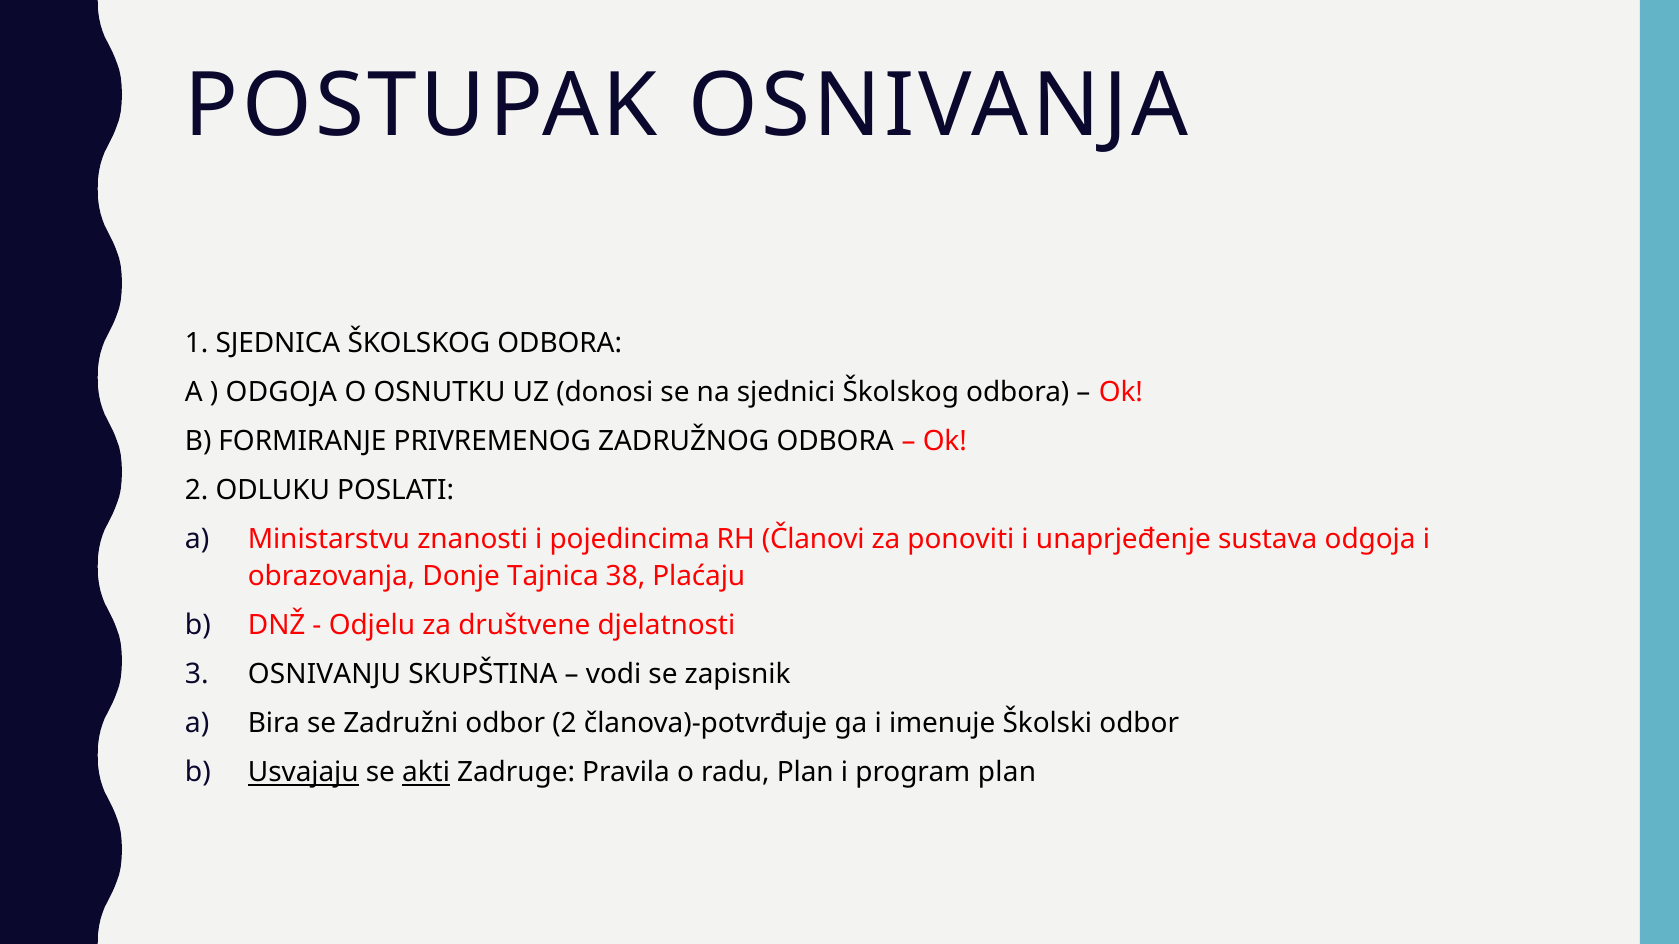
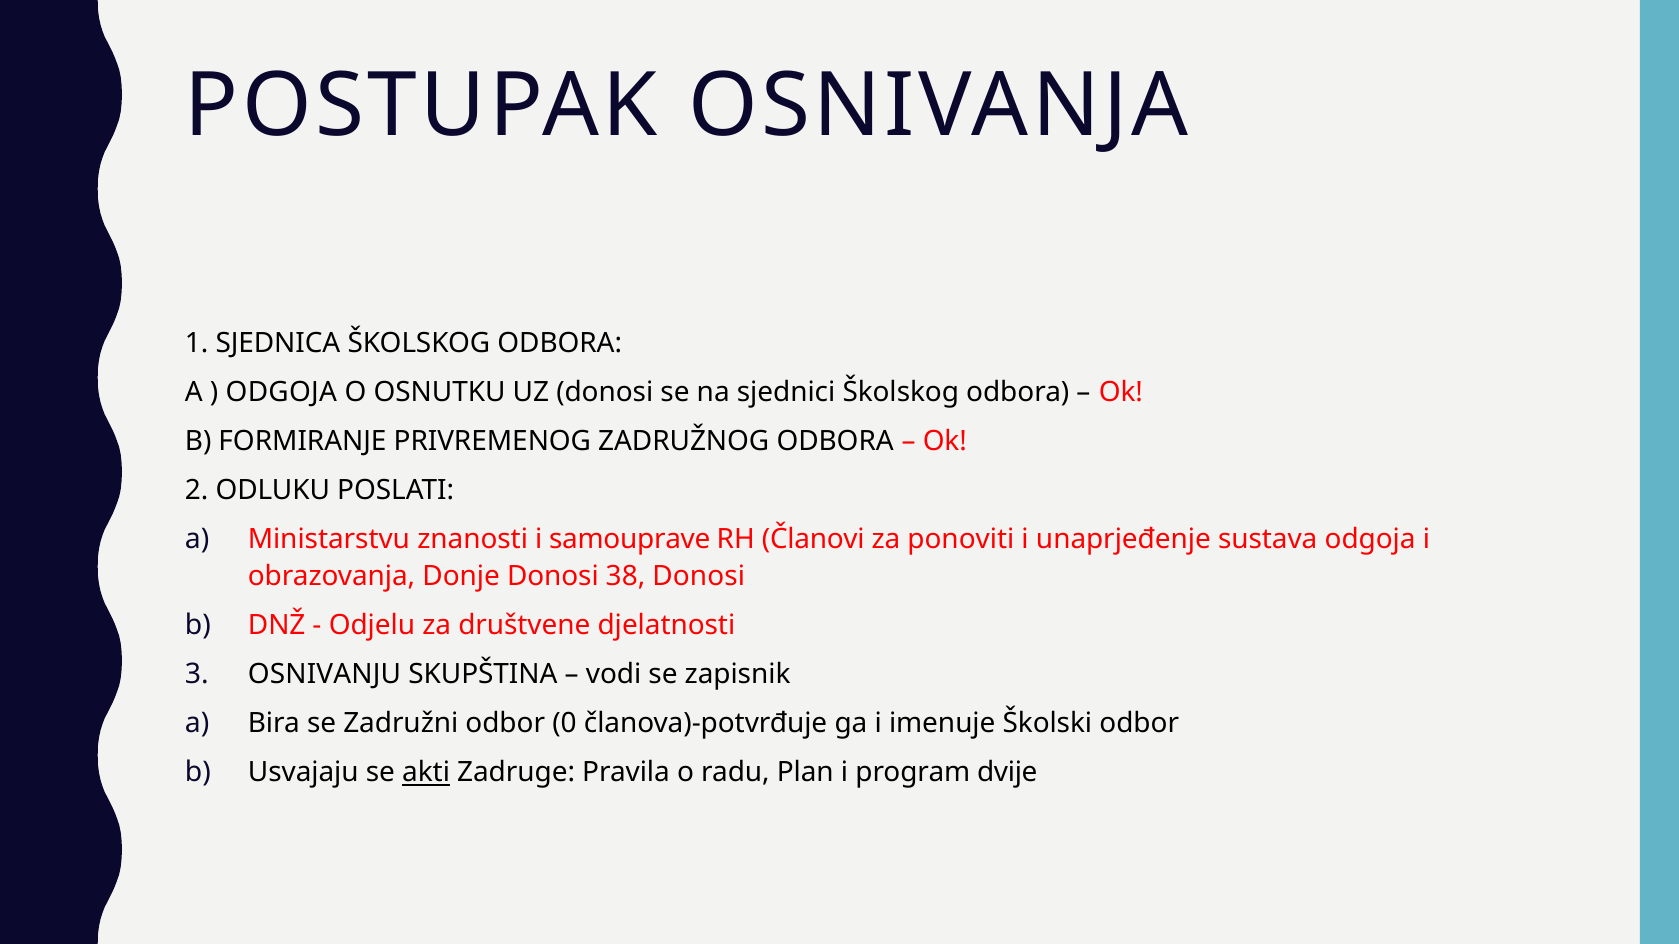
pojedincima: pojedincima -> samouprave (630, 540)
Donje Tajnica: Tajnica -> Donosi (553, 577)
38 Plaćaju: Plaćaju -> Donosi (699, 577)
odbor 2: 2 -> 0 (564, 724)
Usvajaju underline: present -> none (303, 773)
program plan: plan -> dvije (1007, 773)
